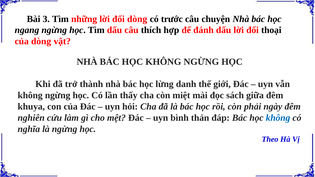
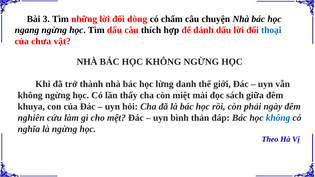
trước: trước -> chấm (172, 19)
thoại colour: black -> blue (271, 30)
của dòng: dòng -> chưa (41, 41)
